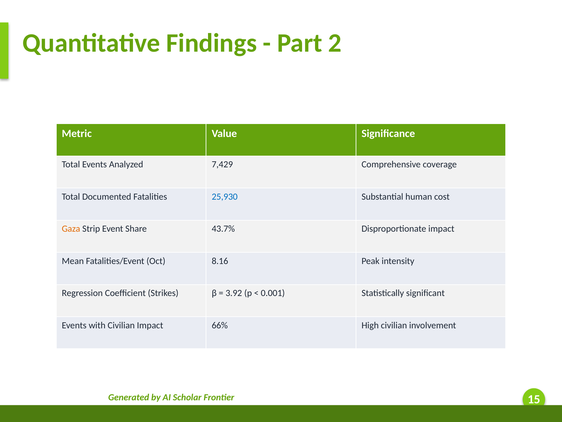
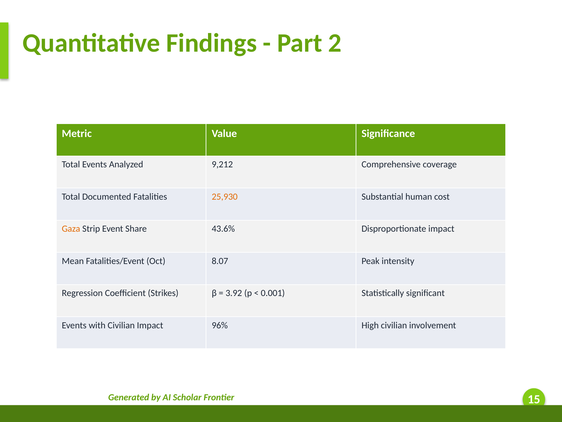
7,429: 7,429 -> 9,212 (222, 164)
25,930 colour: blue -> orange (225, 196)
43.7%: 43.7% -> 43.6% (223, 229)
8.16: 8.16 -> 8.07 (220, 261)
66%: 66% -> 96% (220, 325)
